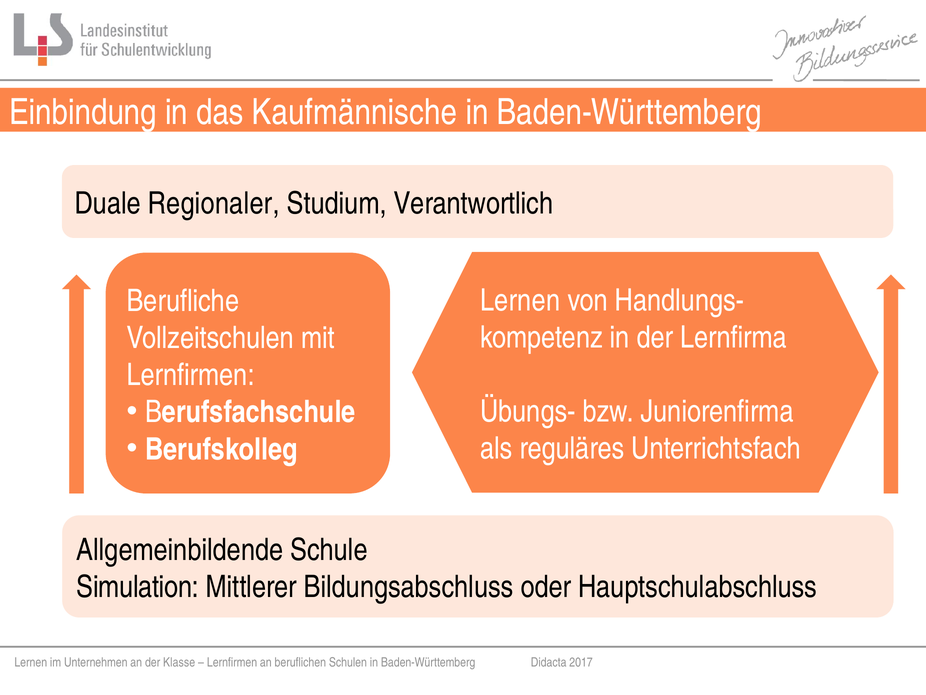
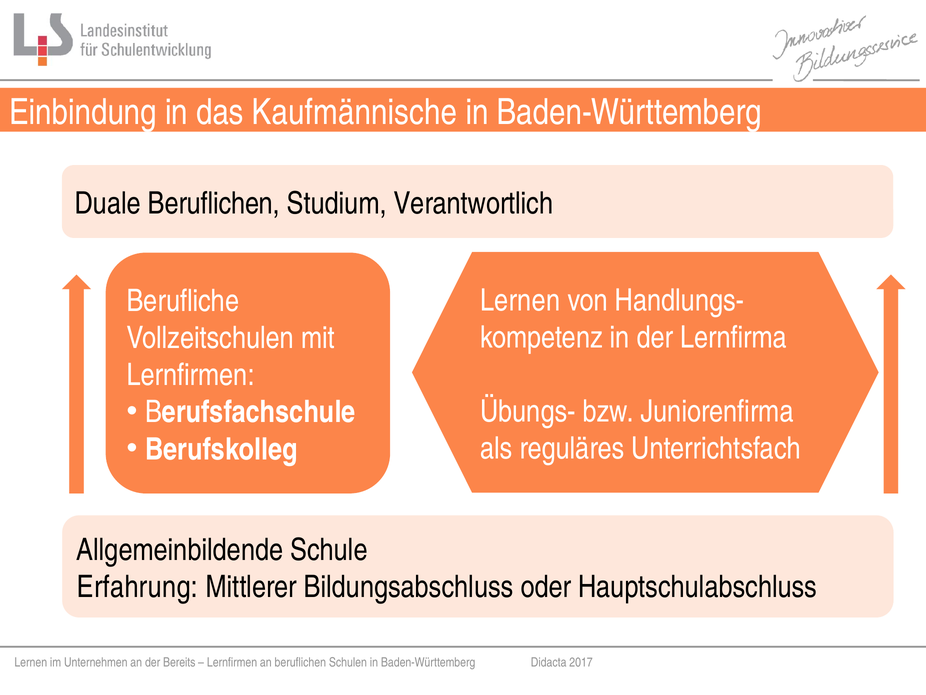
Duale Regionaler: Regionaler -> Beruflichen (214, 203)
Simulation: Simulation -> Erfahrung (137, 587)
Klasse: Klasse -> Bereits (179, 662)
